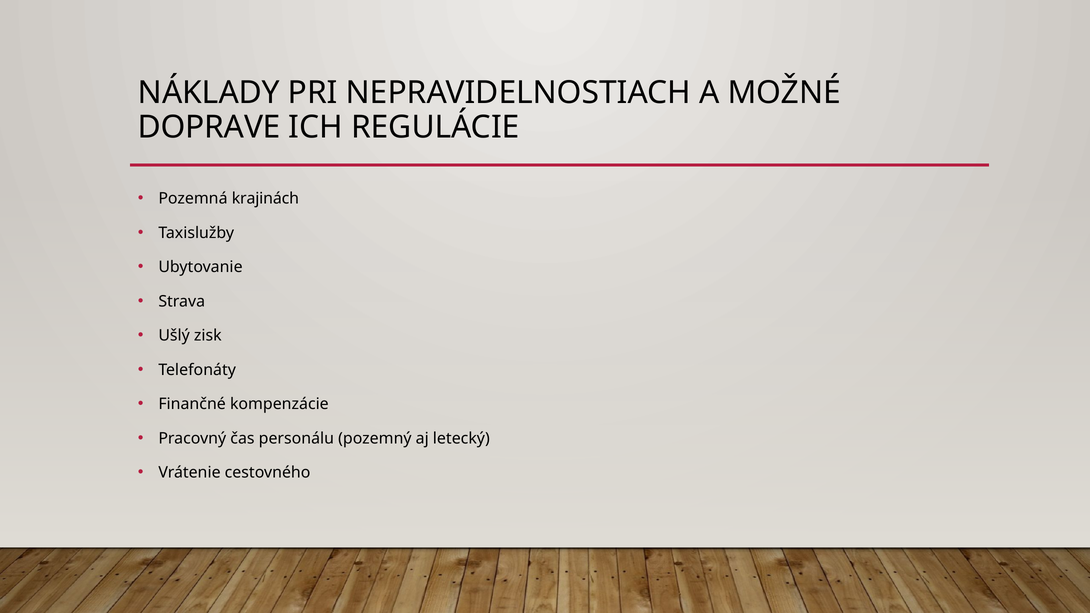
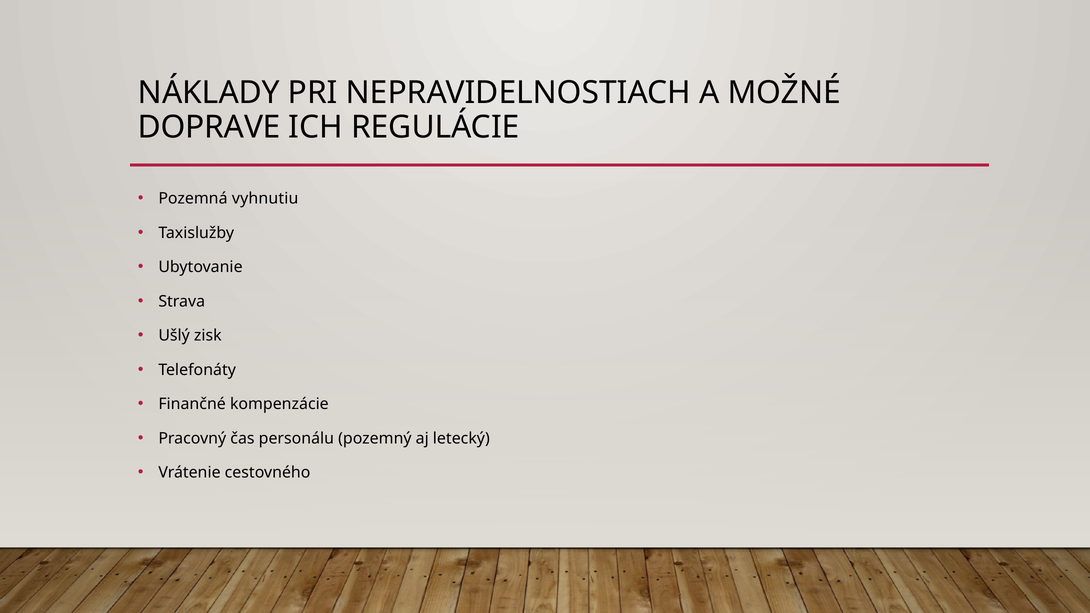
krajinách: krajinách -> vyhnutiu (265, 199)
